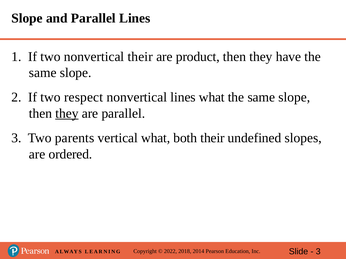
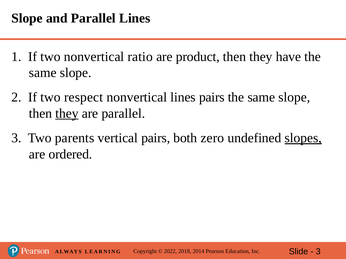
nonvertical their: their -> ratio (140, 57)
lines what: what -> pairs (212, 97)
vertical what: what -> pairs (156, 138)
both their: their -> zero (212, 138)
slopes underline: none -> present (303, 138)
